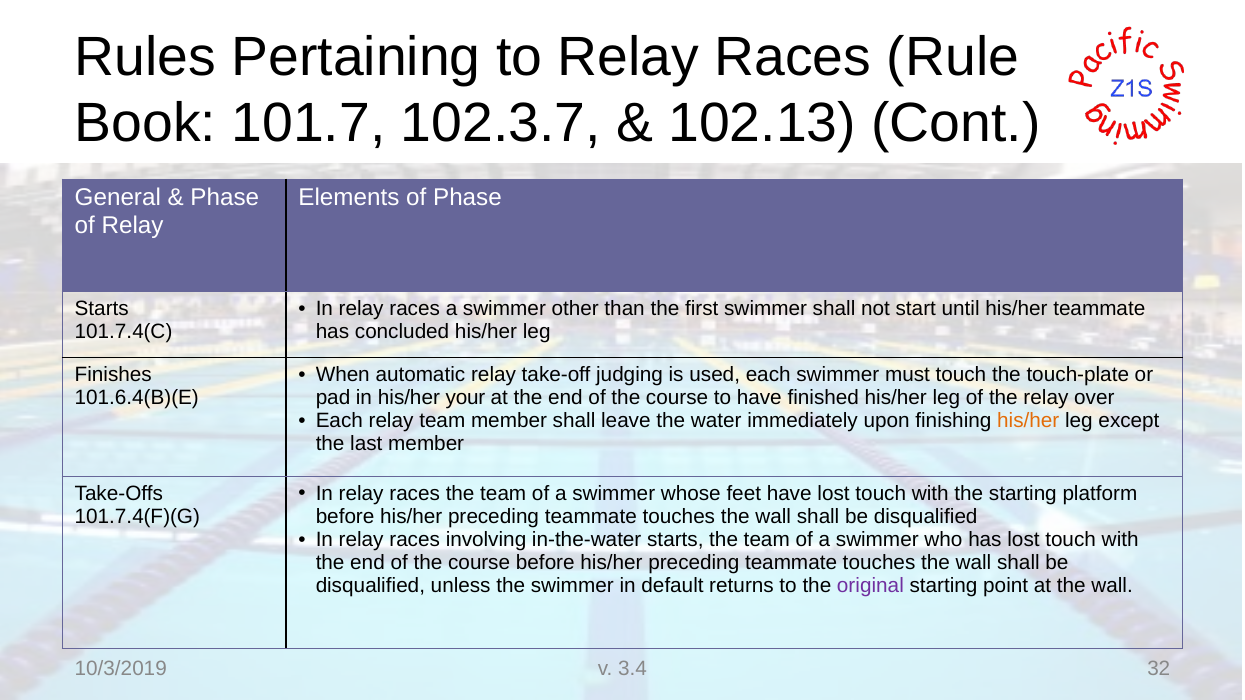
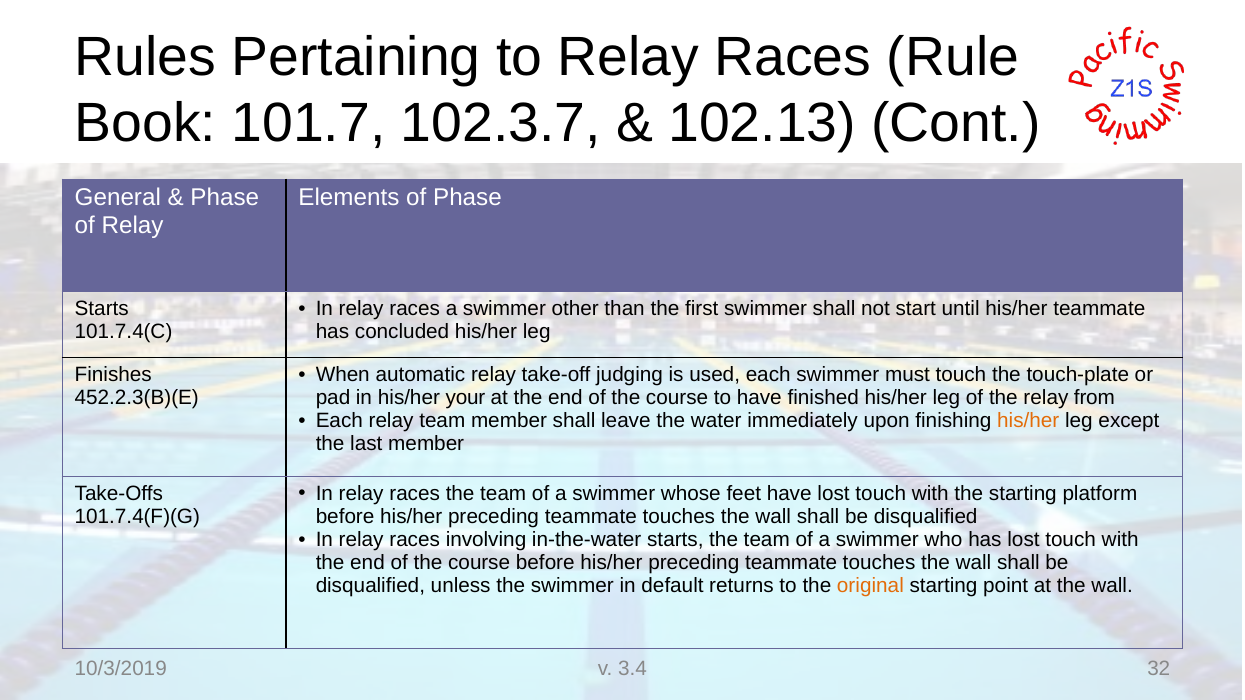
101.6.4(B)(E: 101.6.4(B)(E -> 452.2.3(B)(E (137, 398)
over: over -> from (1094, 398)
original colour: purple -> orange (870, 586)
